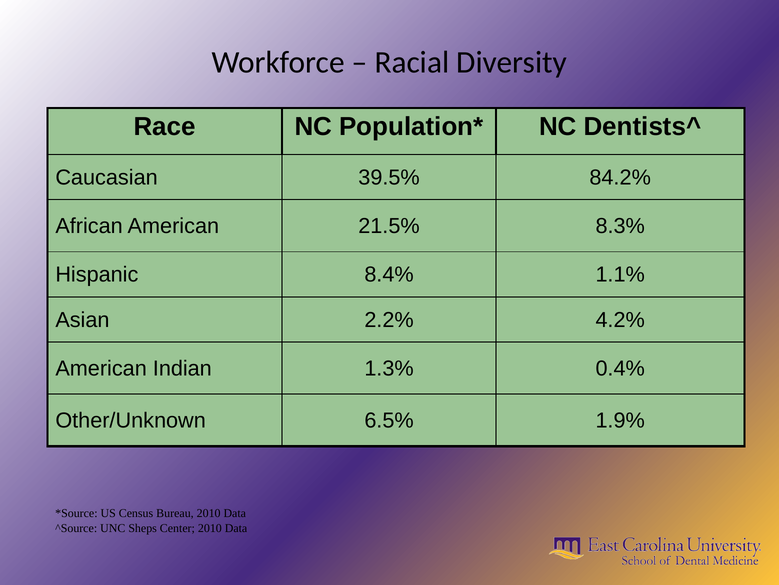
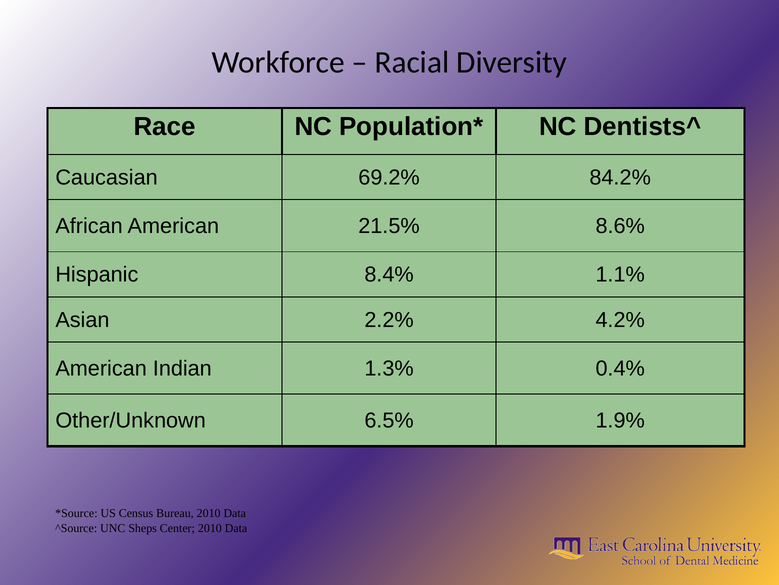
39.5%: 39.5% -> 69.2% (389, 177)
8.3%: 8.3% -> 8.6% (620, 226)
